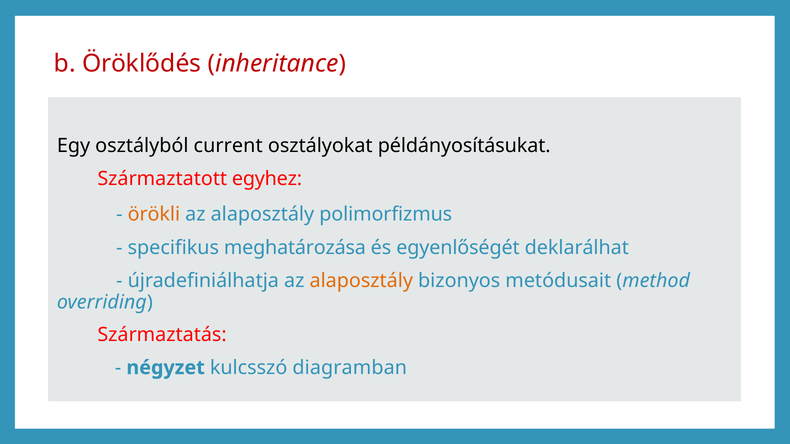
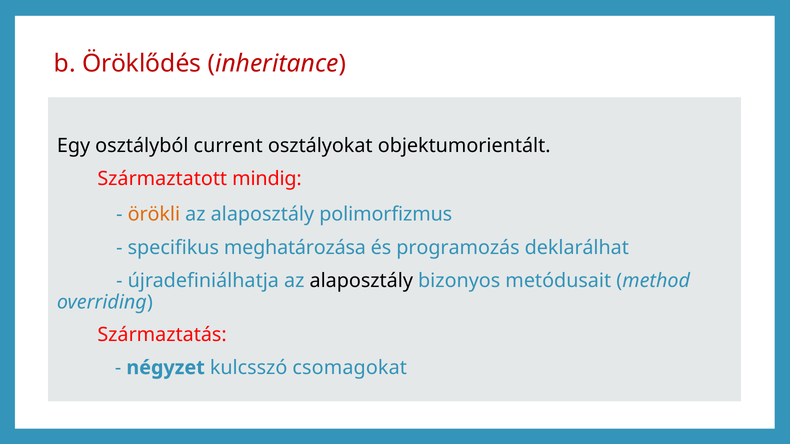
példányosításukat: példányosításukat -> objektumorientált (464, 146)
egyhez: egyhez -> mindig (267, 179)
egyenlőségét: egyenlőségét -> programozás (458, 248)
alaposztály colour: orange -> black (361, 281)
diagramban: diagramban -> csomagokat (350, 368)
